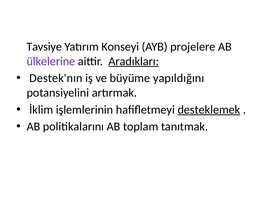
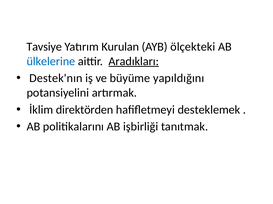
Konseyi: Konseyi -> Kurulan (120, 47)
projelere: projelere -> ölçekteki (193, 47)
ülkelerine colour: purple -> blue (51, 61)
işlemlerinin: işlemlerinin -> direktörden (85, 110)
desteklemek underline: present -> none (209, 110)
toplam: toplam -> işbirliği (141, 127)
